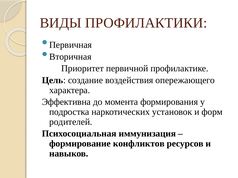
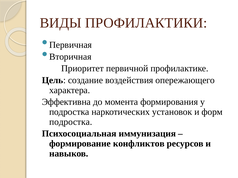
родителей: родителей -> подростка (71, 122)
